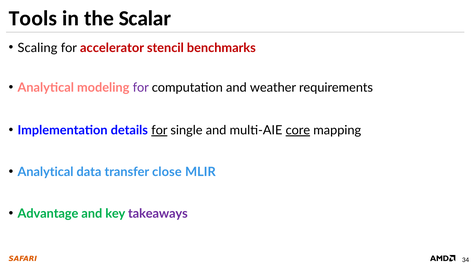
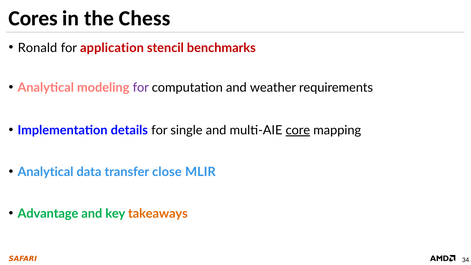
Tools: Tools -> Cores (33, 18)
Scalar: Scalar -> Chess (145, 18)
Scaling: Scaling -> Ronald (37, 48)
accelerator: accelerator -> application (112, 48)
for underline: present -> none (159, 130)
takeaways colour: purple -> orange (158, 214)
